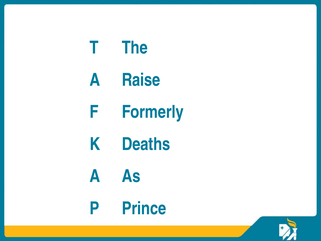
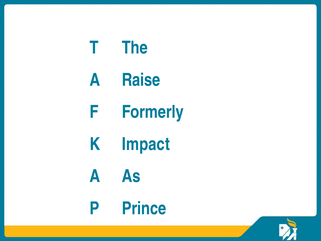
Deaths: Deaths -> Impact (146, 144)
